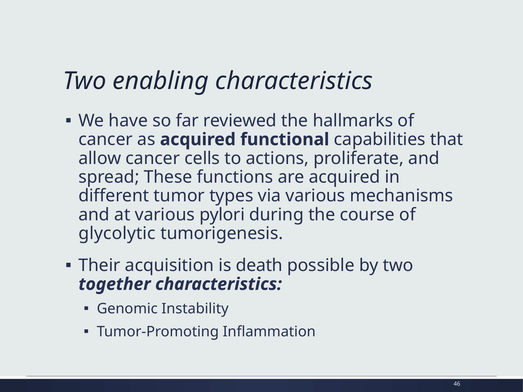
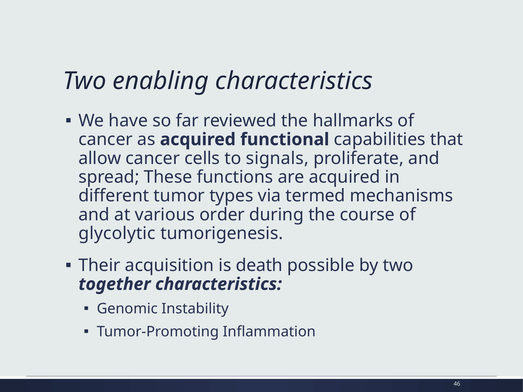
actions: actions -> signals (277, 158)
via various: various -> termed (315, 196)
pylori: pylori -> order (222, 215)
